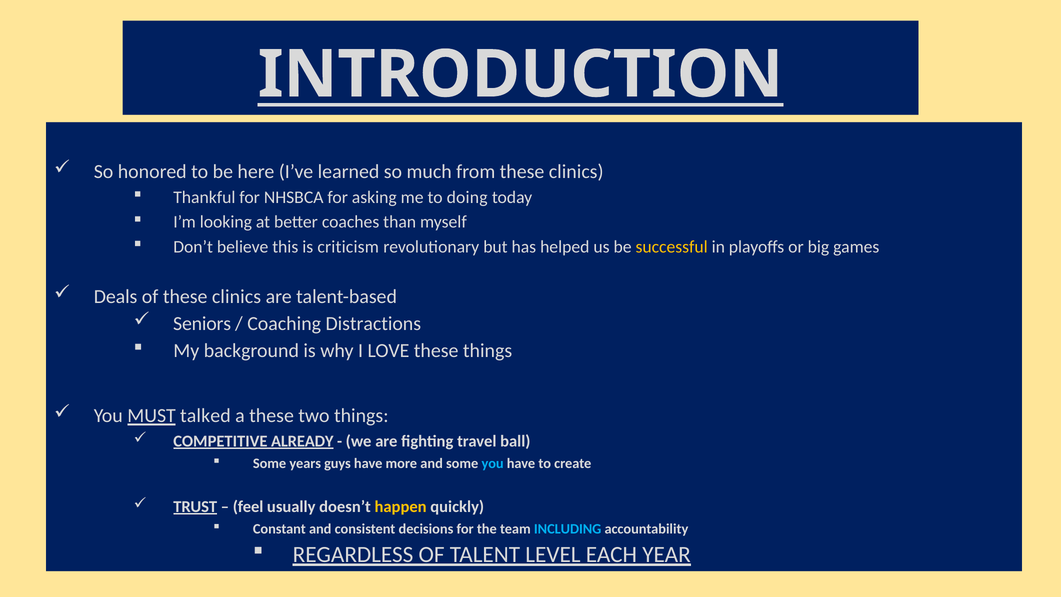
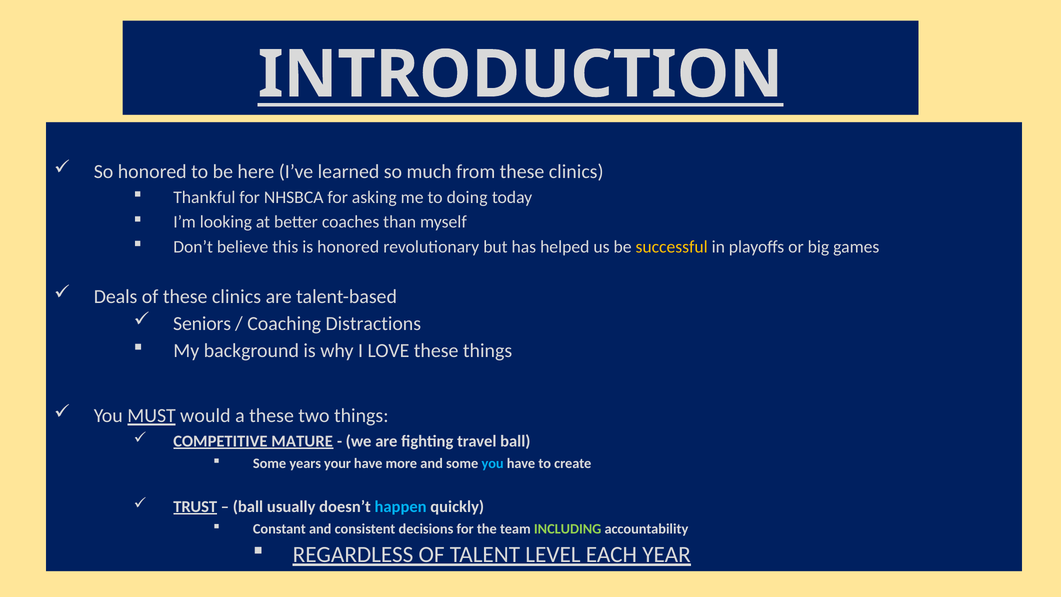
is criticism: criticism -> honored (348, 247)
talked: talked -> would (205, 416)
ALREADY: ALREADY -> MATURE (302, 441)
guys: guys -> your (337, 463)
feel: feel -> ball (248, 506)
happen colour: yellow -> light blue (401, 506)
INCLUDING colour: light blue -> light green (568, 529)
